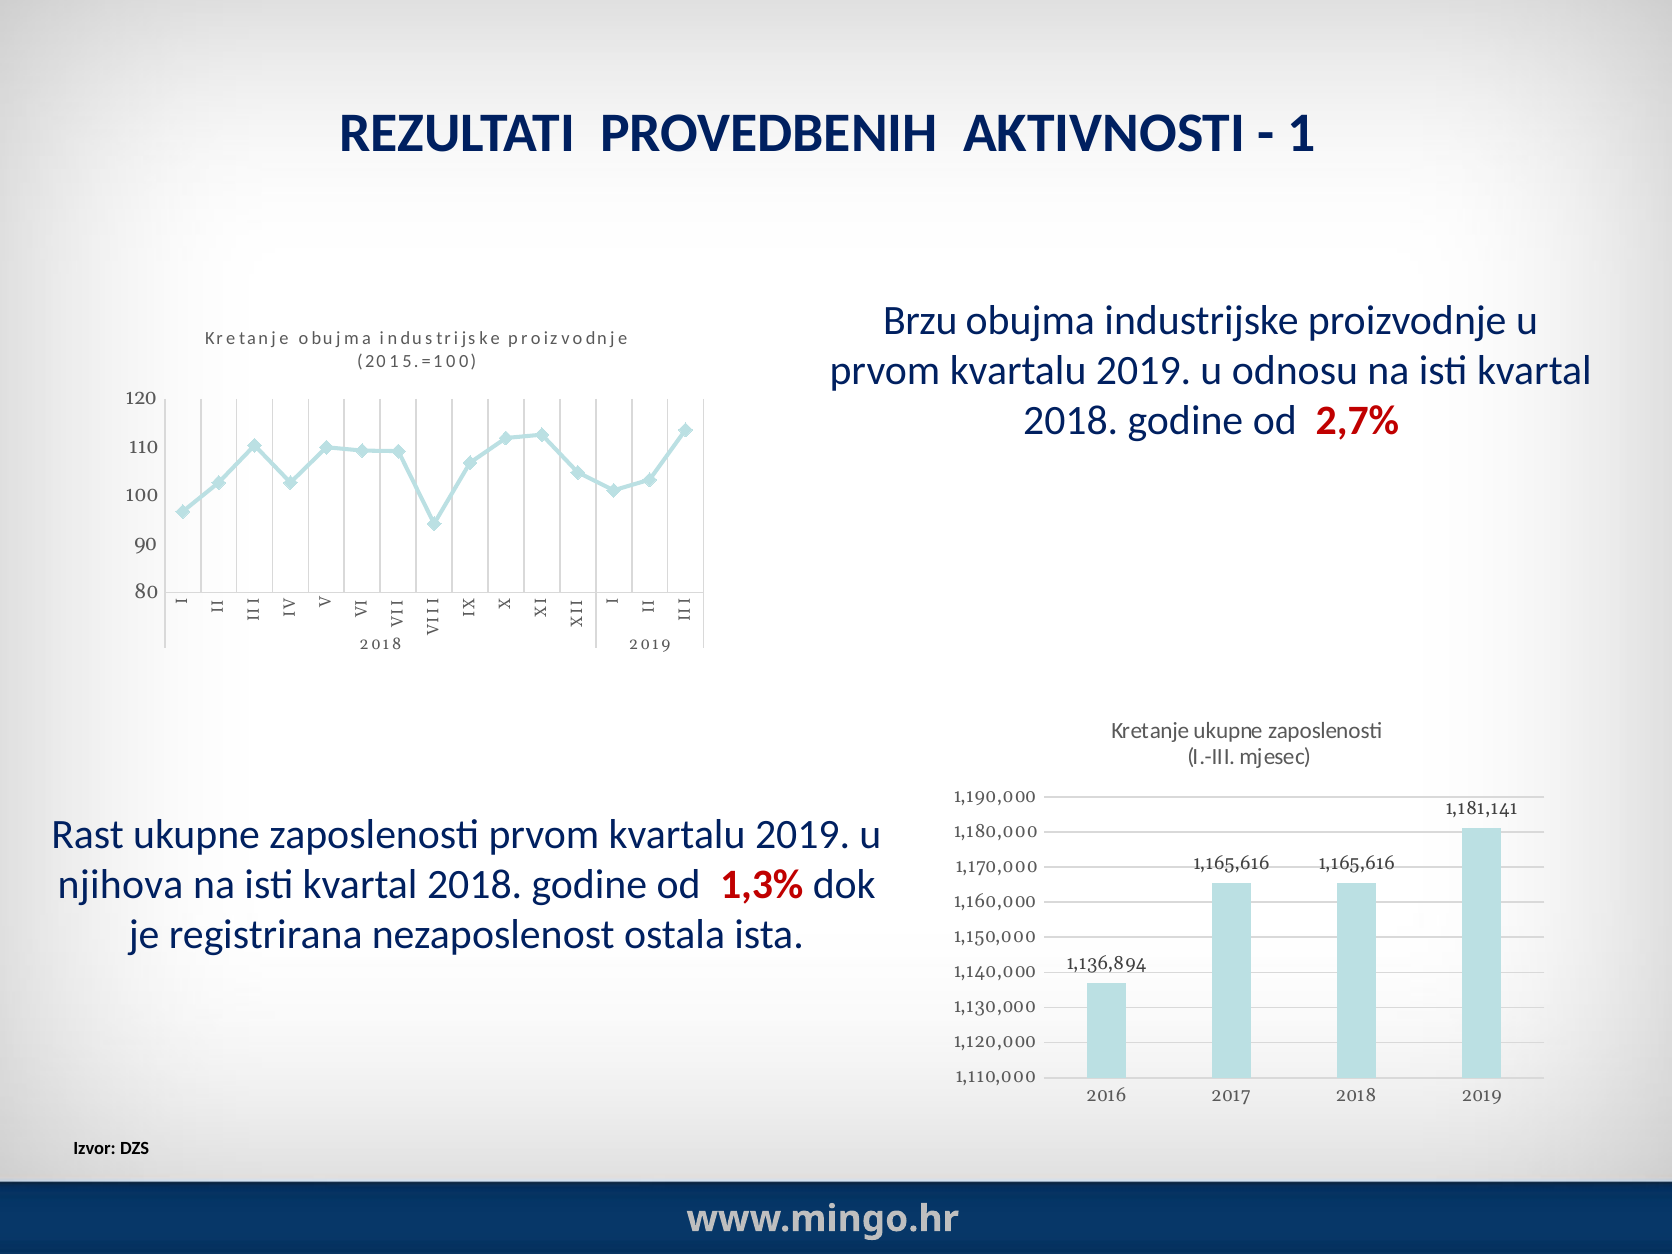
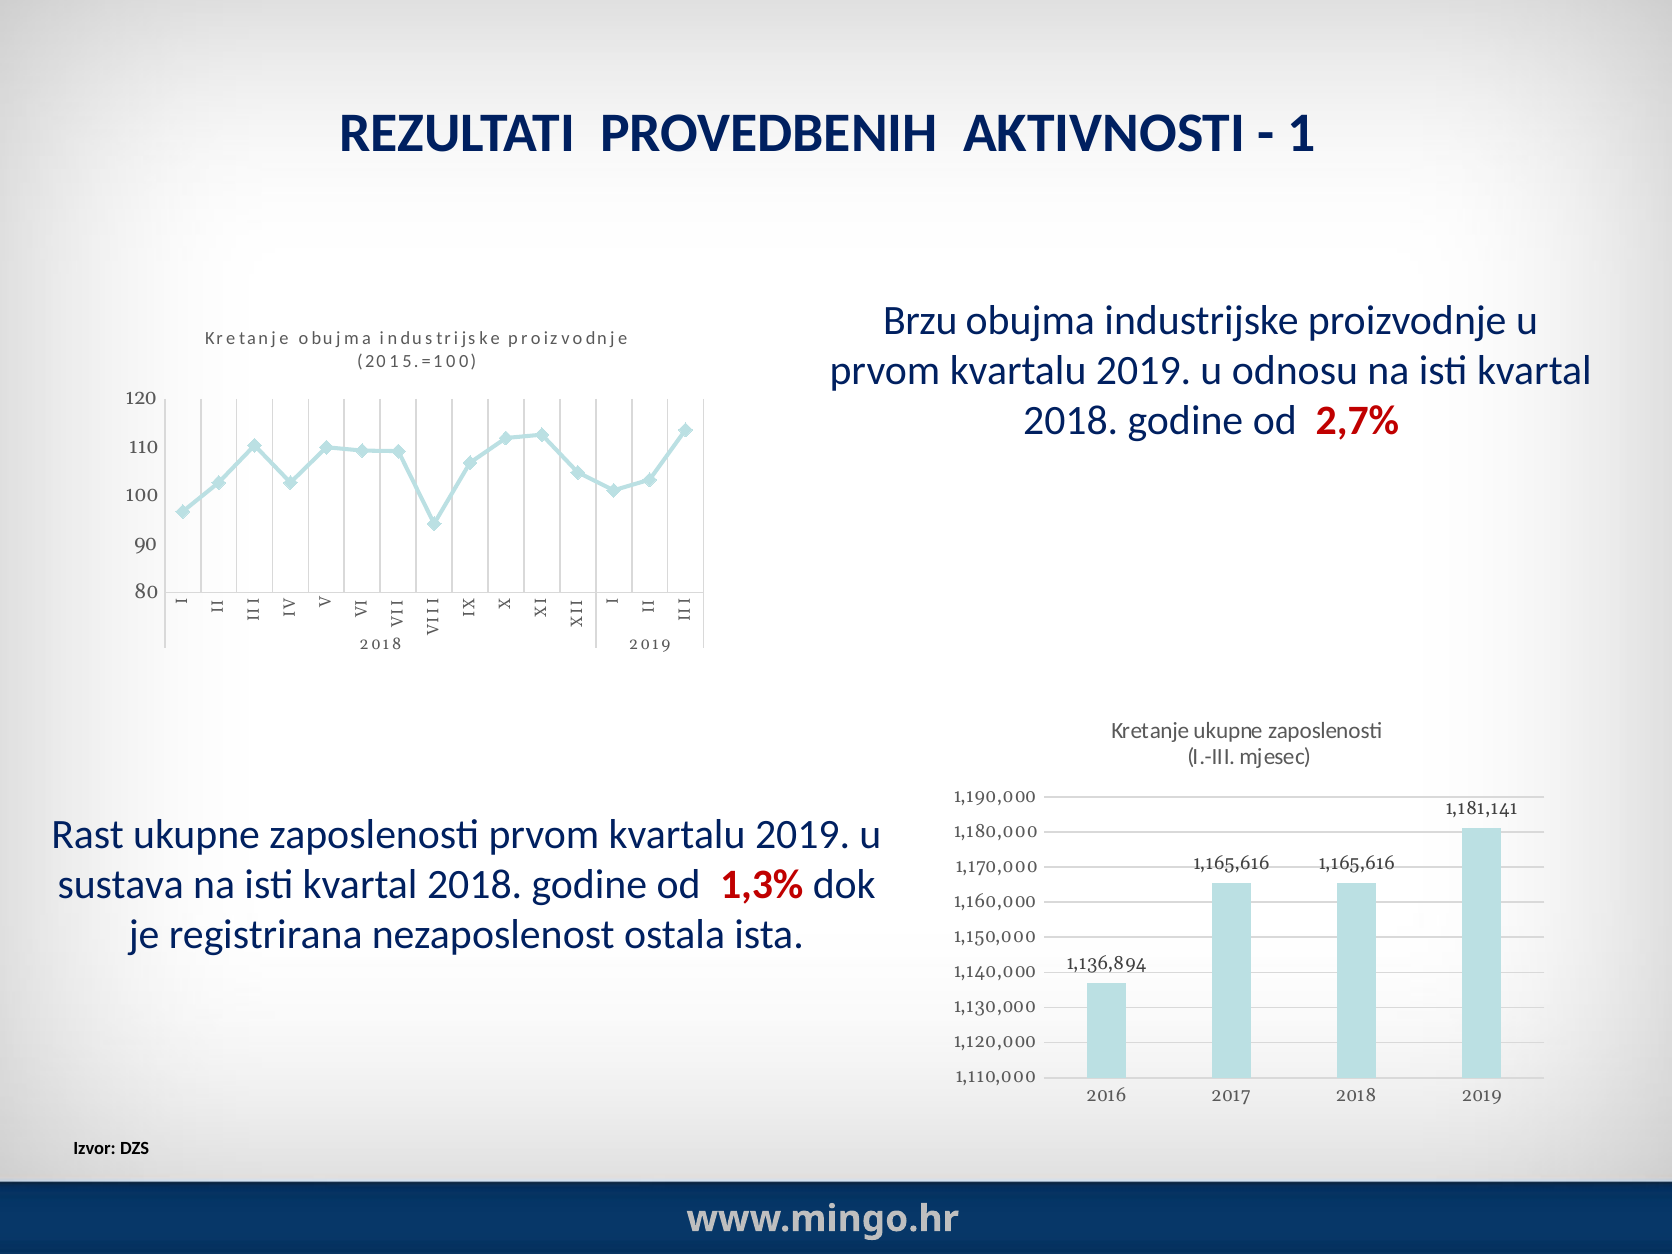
njihova: njihova -> sustava (121, 884)
